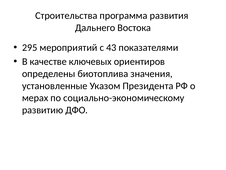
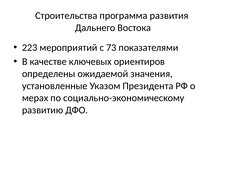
295: 295 -> 223 (30, 47)
43: 43 -> 73 (111, 47)
биотоплива: биотоплива -> ожидаемой (103, 74)
